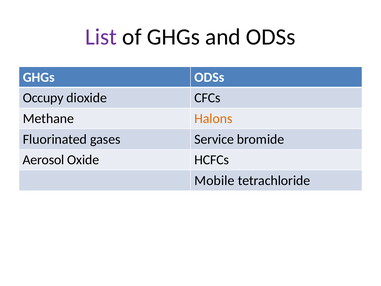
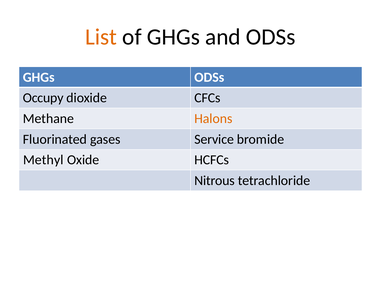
List colour: purple -> orange (101, 37)
Aerosol: Aerosol -> Methyl (43, 160)
Mobile: Mobile -> Nitrous (215, 180)
